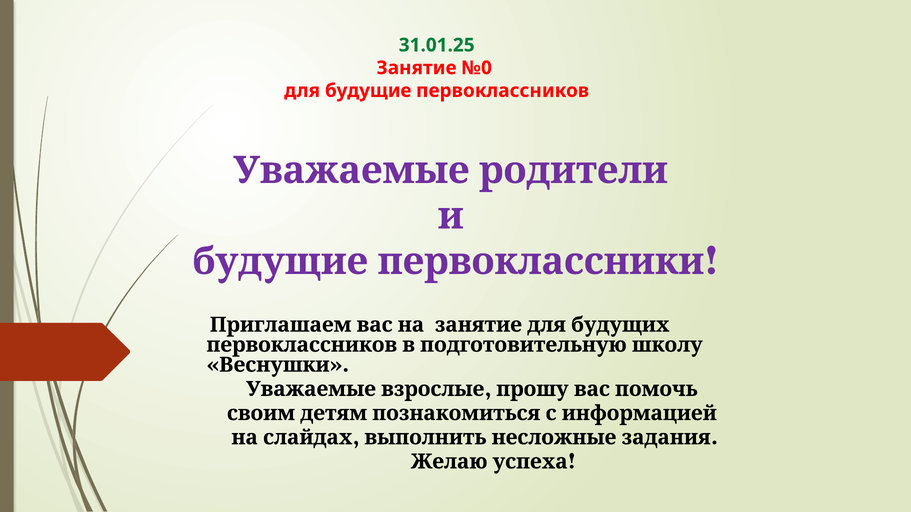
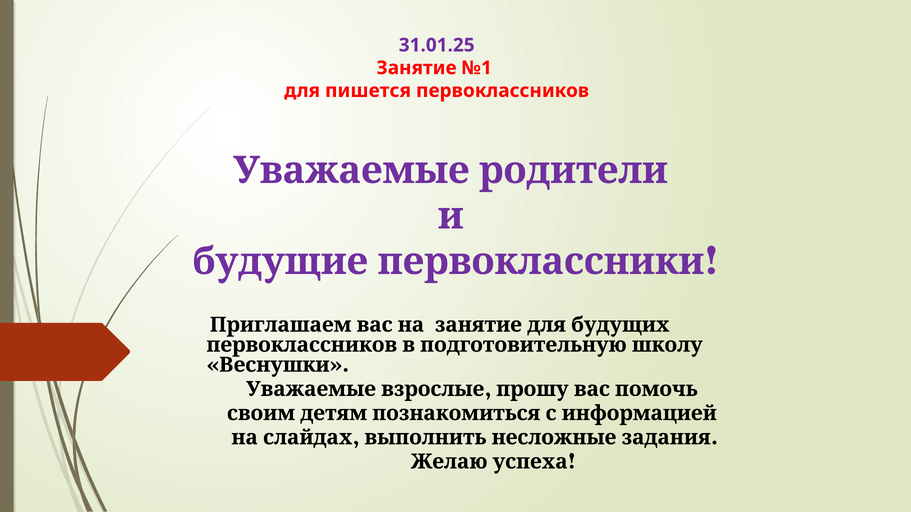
31.01.25 colour: green -> purple (437, 45)
№0: №0 -> №1 (477, 68)
для будущие: будущие -> пишется (368, 91)
